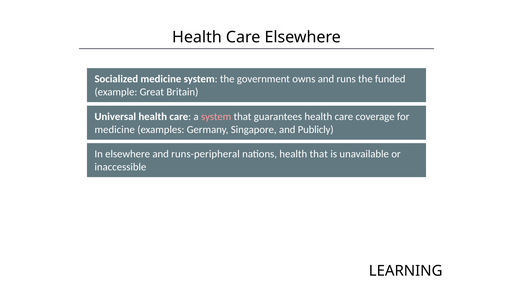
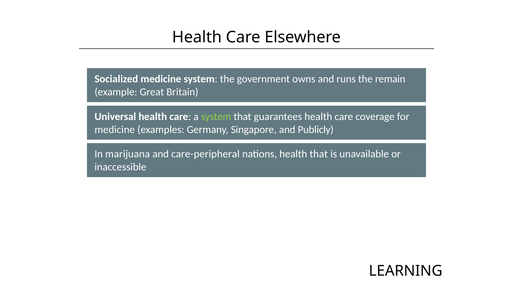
funded: funded -> remain (390, 79)
system colour: pink -> light green (216, 116)
In elsewhere: elsewhere -> marijuana (128, 154)
runs-peripheral: runs-peripheral -> care-peripheral (205, 154)
